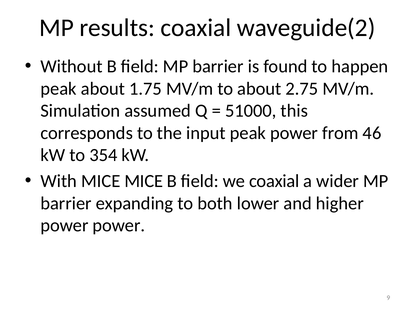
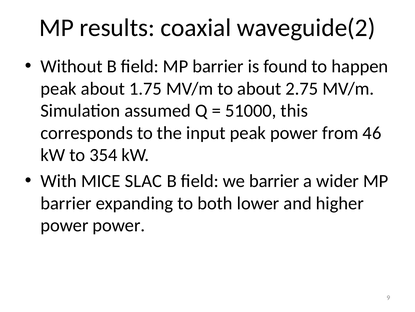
MICE MICE: MICE -> SLAC (144, 181)
we coaxial: coaxial -> barrier (274, 181)
